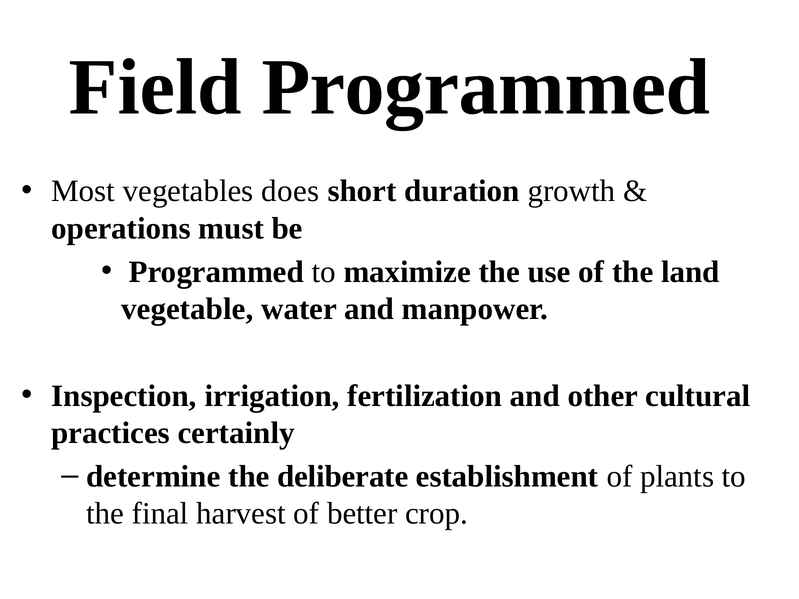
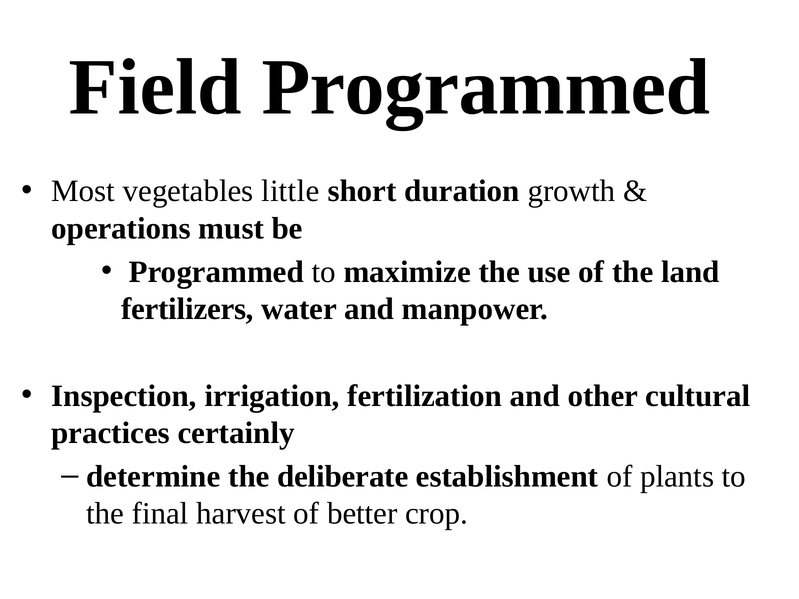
does: does -> little (290, 191)
vegetable: vegetable -> fertilizers (187, 309)
